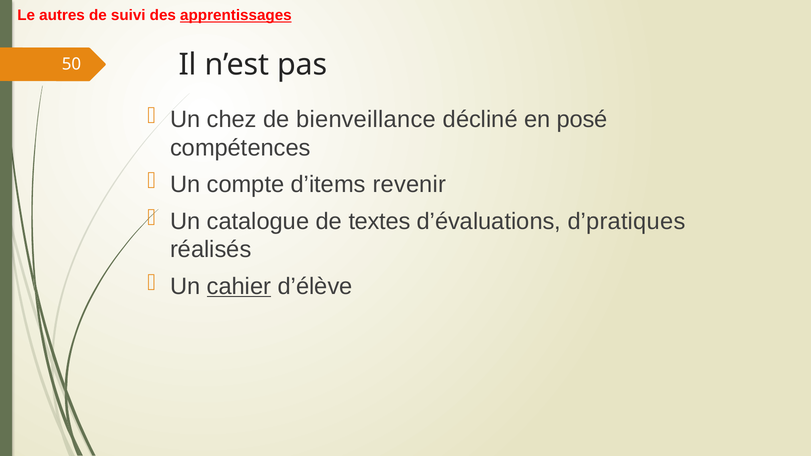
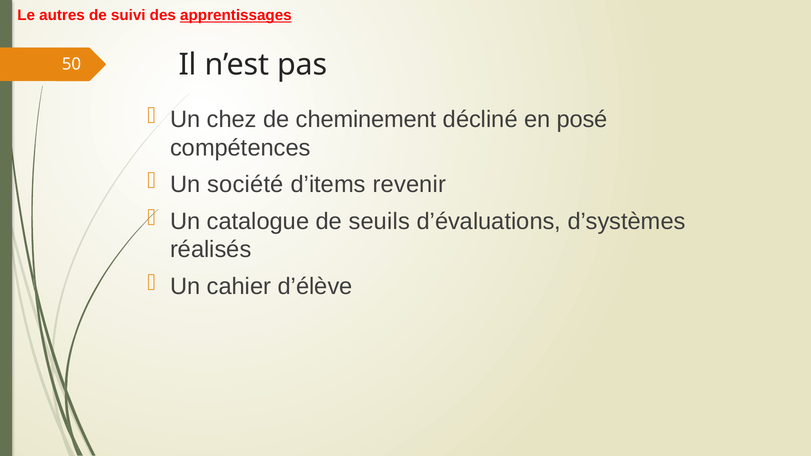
bienveillance: bienveillance -> cheminement (366, 119)
compte: compte -> société (245, 185)
textes: textes -> seuils (379, 221)
d’pratiques: d’pratiques -> d’systèmes (627, 221)
cahier underline: present -> none (239, 286)
